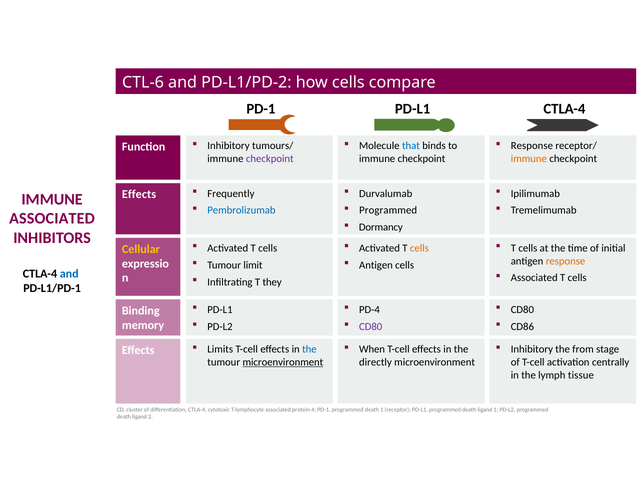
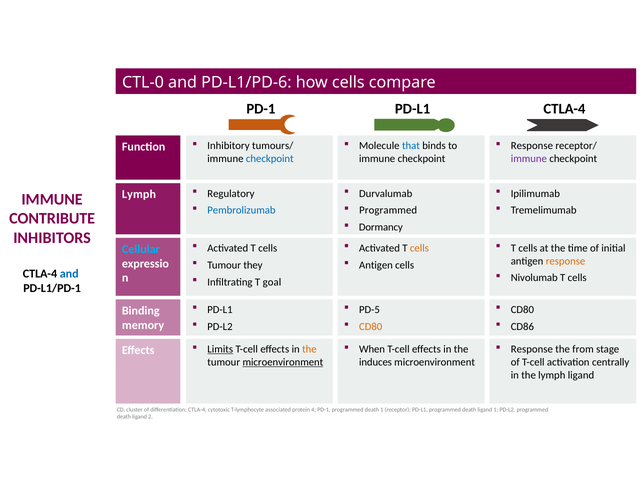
CTL-6: CTL-6 -> CTL-0 (143, 82)
PD-L1/PD-2: PD-L1/PD-2 -> PD-L1/PD-6 (246, 82)
checkpoint colour: purple -> blue (270, 159)
immune colour: orange -> purple (529, 159)
Frequently: Frequently -> Regulatory (231, 194)
Effects: Effects -> Lymph (139, 194)
ASSOCIATED: ASSOCIATED -> CONTRIBUTE (52, 219)
Cellular colour: yellow -> light blue (141, 249)
limit: limit -> they (253, 265)
Associated: Associated -> Nivolumab (534, 278)
they: they -> goal (272, 282)
PD-4: PD-4 -> PD-5 (369, 310)
CD80 colour: purple -> orange (371, 327)
Limits underline: none -> present (220, 349)
the colour: blue -> orange (309, 349)
Inhibitory: Inhibitory -> Response (532, 349)
directly: directly -> induces (376, 362)
lymph tissue: tissue -> ligand (581, 375)
